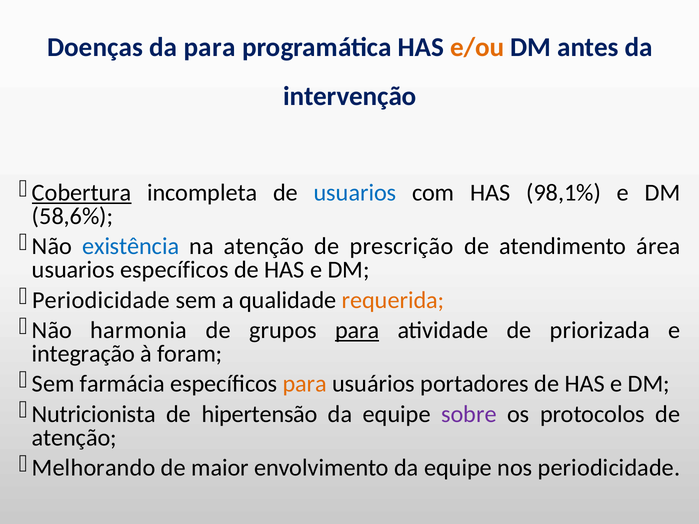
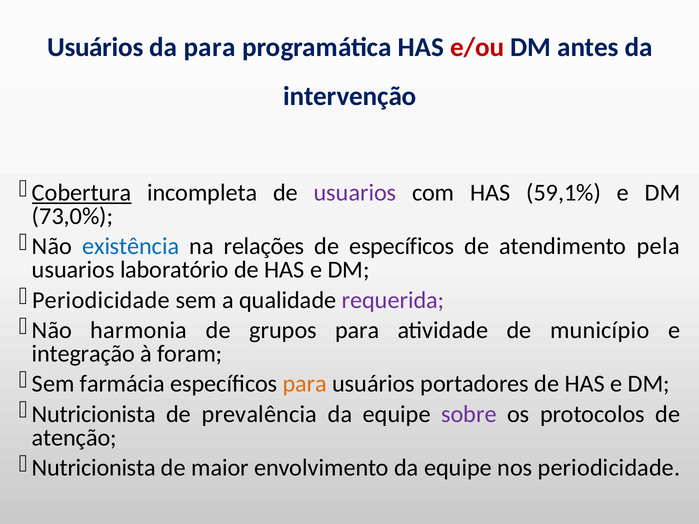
Doenças: Doenças -> Usuários (95, 48)
e/ou colour: orange -> red (477, 48)
usuarios colour: blue -> purple (355, 193)
98,1%: 98,1% -> 59,1% (564, 193)
58,6%: 58,6% -> 73,0% (73, 216)
na atenção: atenção -> relações (264, 246)
de prescrição: prescrição -> específicos (402, 246)
área: área -> pela (658, 246)
usuarios específicos: específicos -> laboratório (174, 270)
requerida colour: orange -> purple (393, 300)
para underline: present -> none (357, 330)
priorizada: priorizada -> município (600, 330)
hipertensão: hipertensão -> prevalência (259, 414)
Melhorando: Melhorando -> Nutricionista (94, 468)
